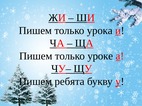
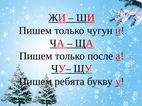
урока: урока -> чугун (100, 31)
уроке: уроке -> после (100, 56)
